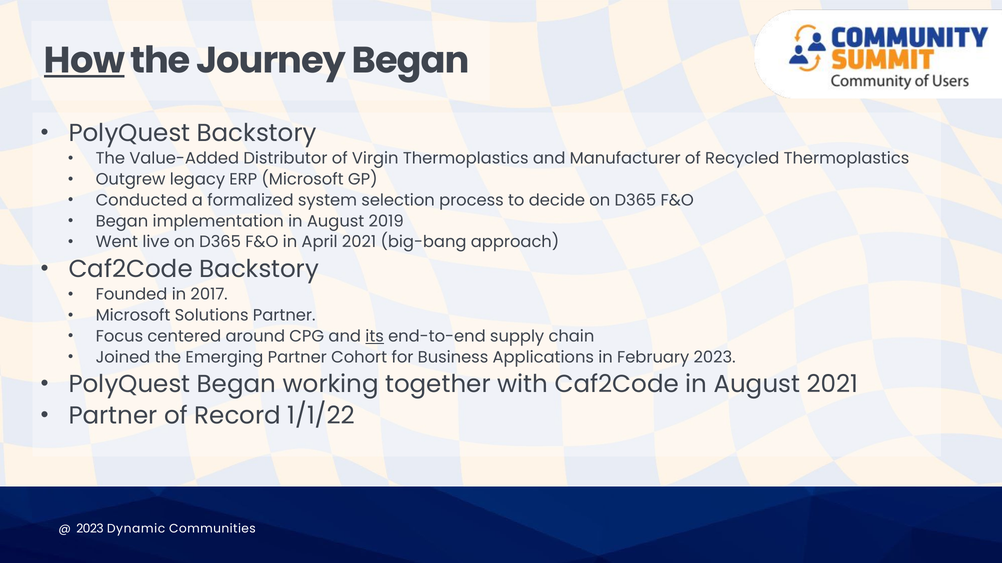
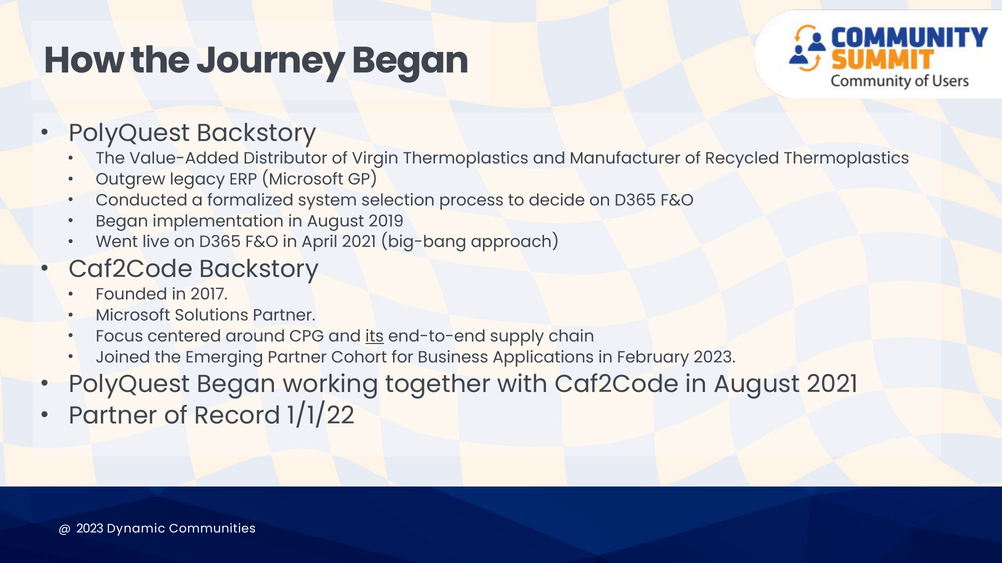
How underline: present -> none (84, 60)
